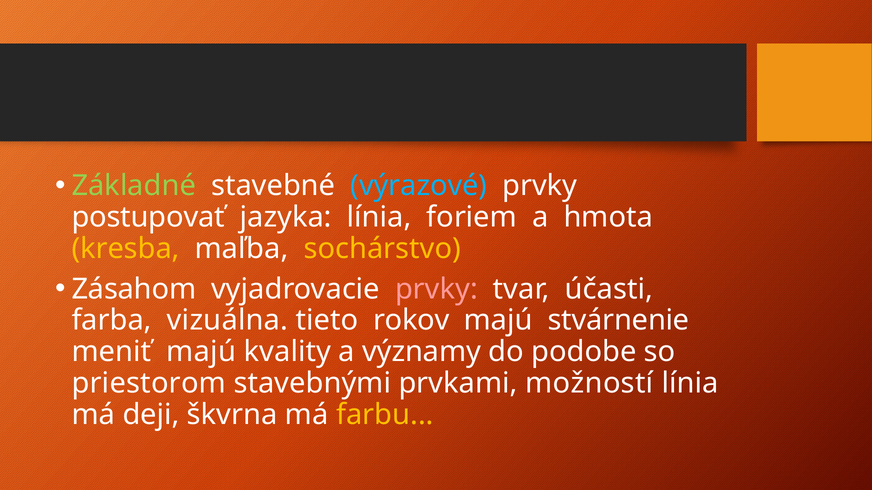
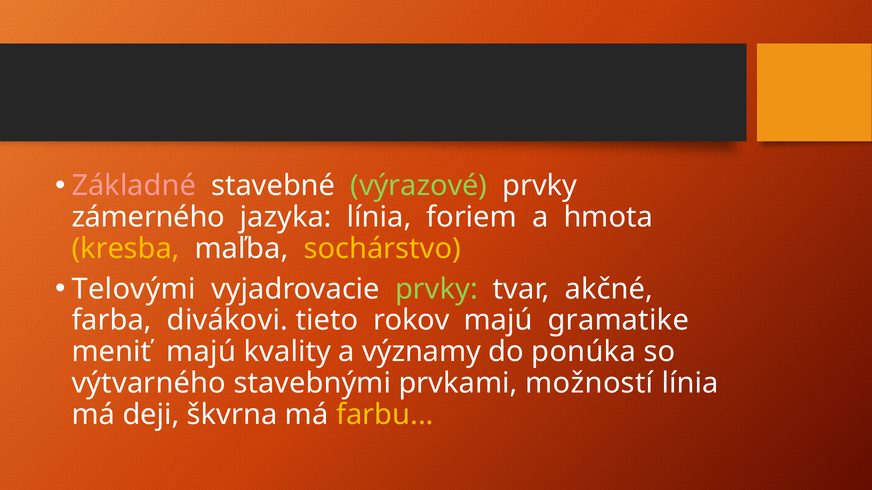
Základné colour: light green -> pink (134, 186)
výrazové colour: light blue -> light green (419, 186)
postupovať: postupovať -> zámerného (148, 217)
Zásahom: Zásahom -> Telovými (134, 289)
prvky colour: pink -> light green (436, 289)
účasti: účasti -> akčné (609, 289)
vizuálna: vizuálna -> divákovi (228, 321)
stvárnenie: stvárnenie -> gramatike (618, 321)
podobe: podobe -> ponúka (584, 352)
priestorom: priestorom -> výtvarného (149, 383)
